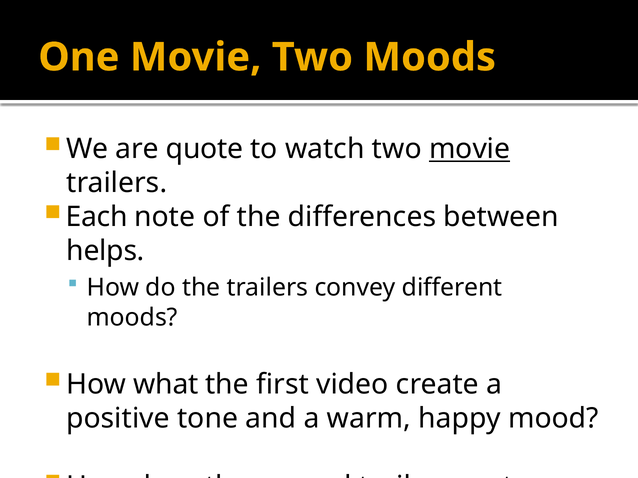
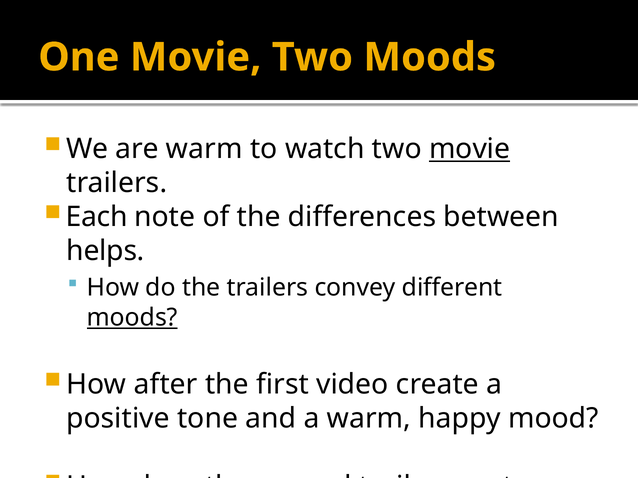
are quote: quote -> warm (204, 149)
moods underline: none -> present (132, 318)
what: what -> after (166, 385)
